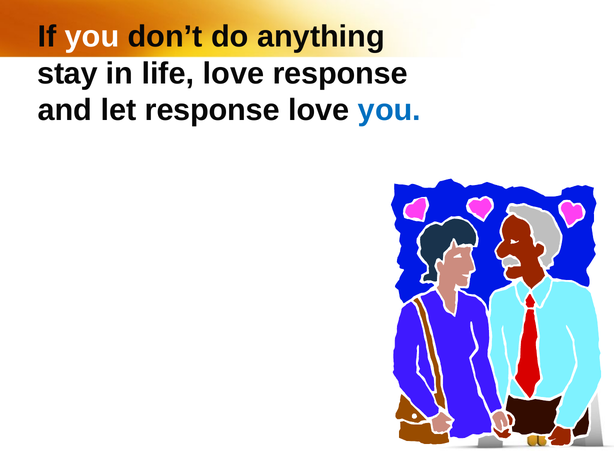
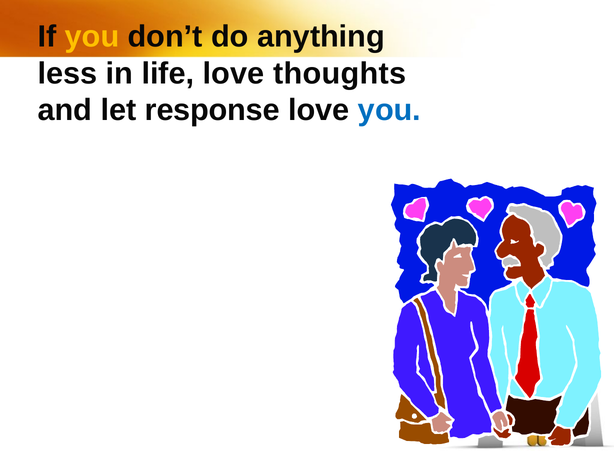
you colour: white -> yellow (92, 37)
stay: stay -> less (67, 74)
love response: response -> thoughts (340, 74)
